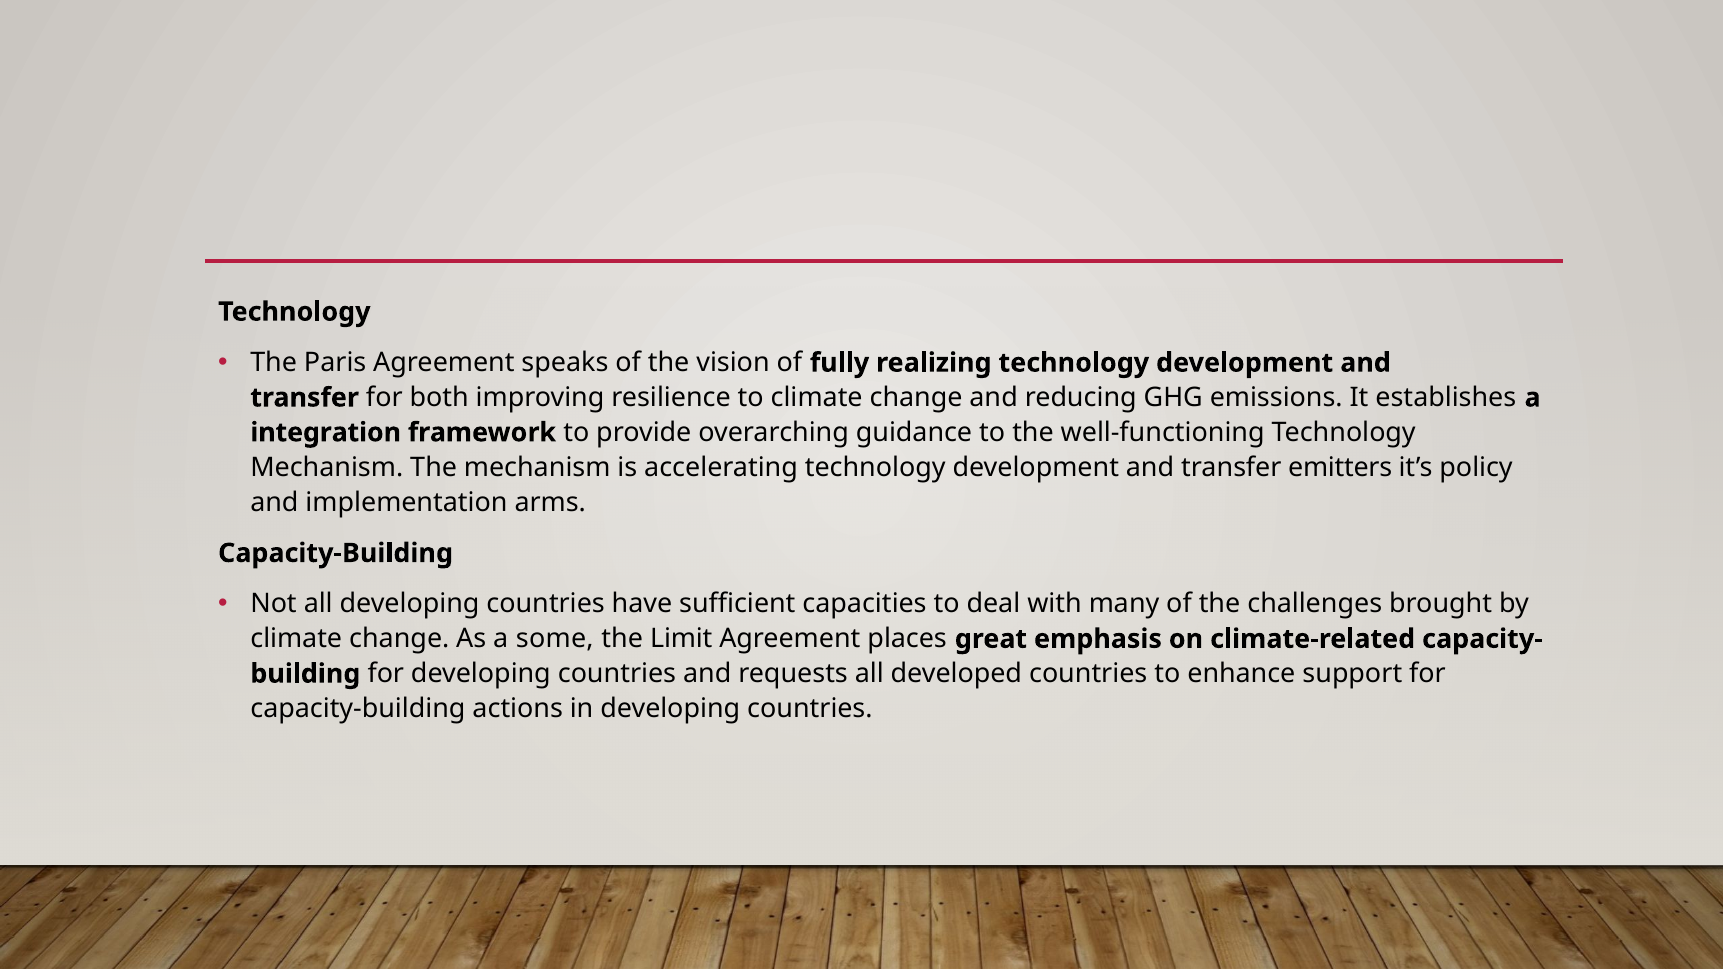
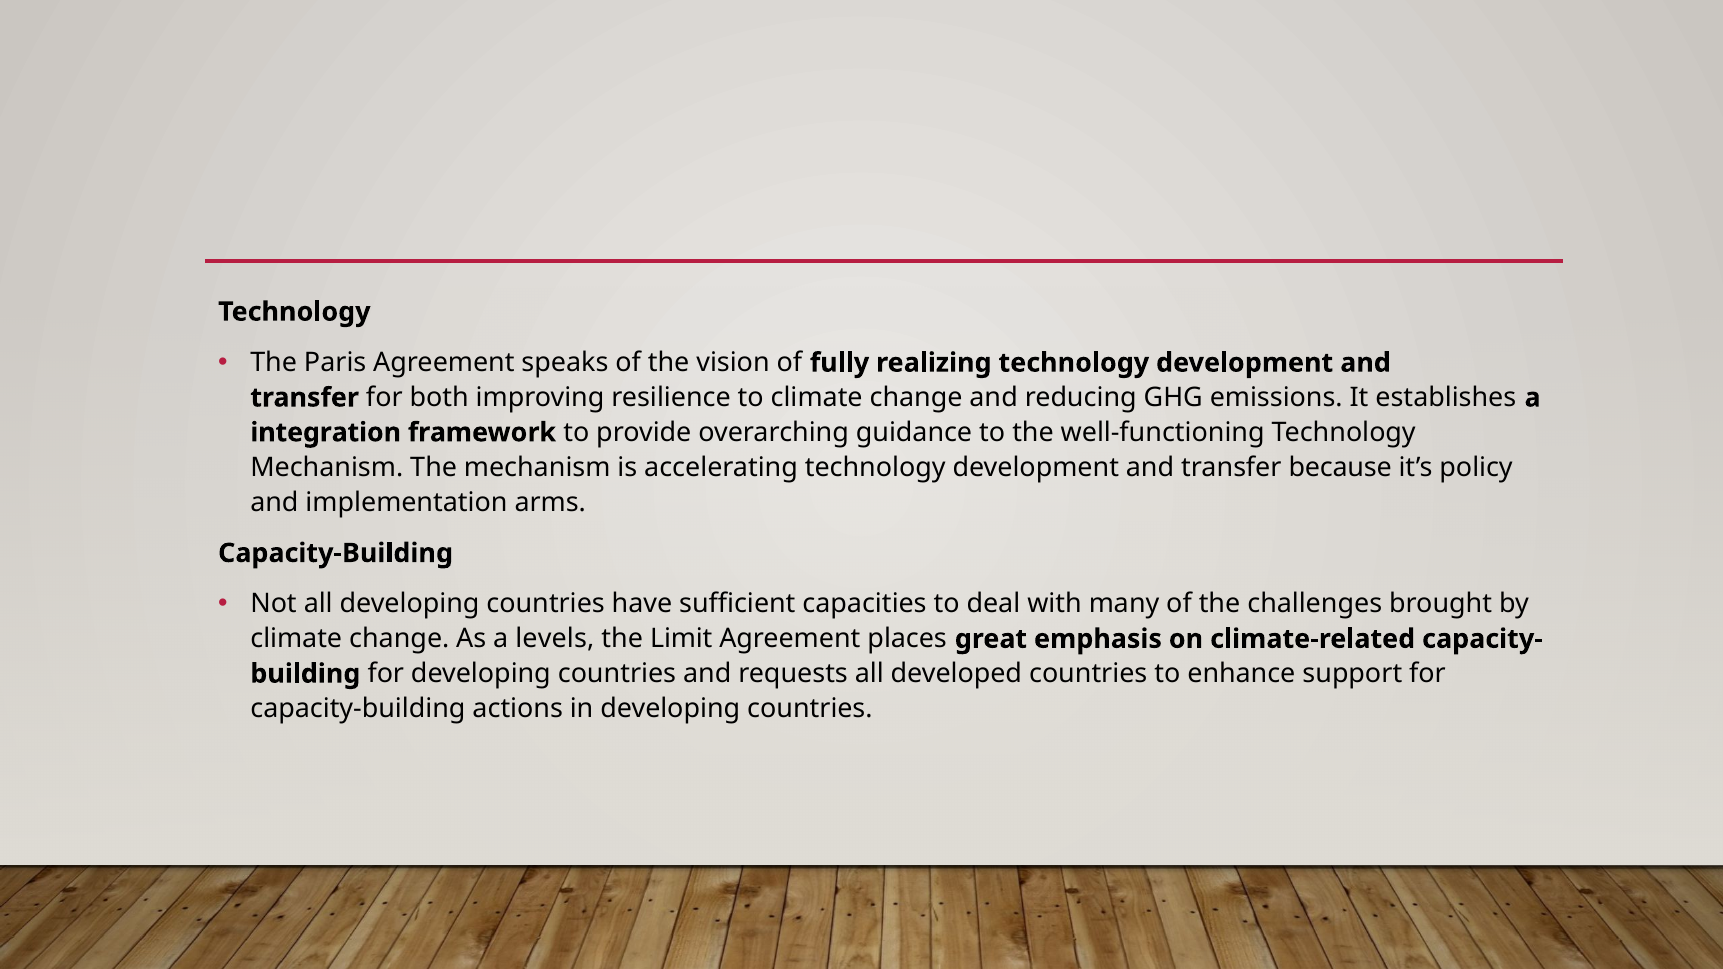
emitters: emitters -> because (1340, 467)
some: some -> levels (555, 639)
